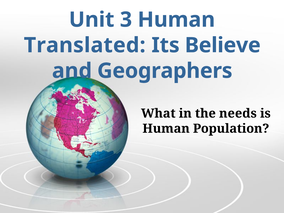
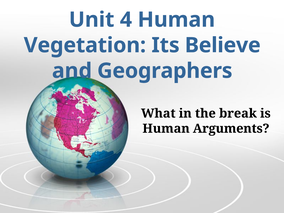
3: 3 -> 4 (126, 20)
Translated: Translated -> Vegetation (85, 45)
needs: needs -> break (238, 113)
Population: Population -> Arguments (231, 129)
